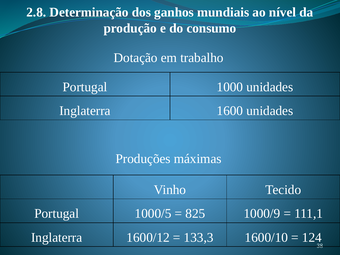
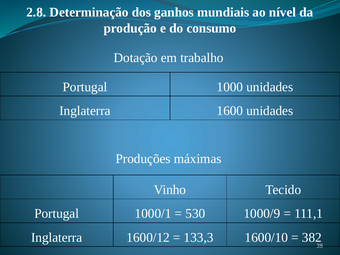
1000/5: 1000/5 -> 1000/1 (153, 214)
825: 825 -> 530 (195, 214)
124: 124 -> 382 (312, 237)
